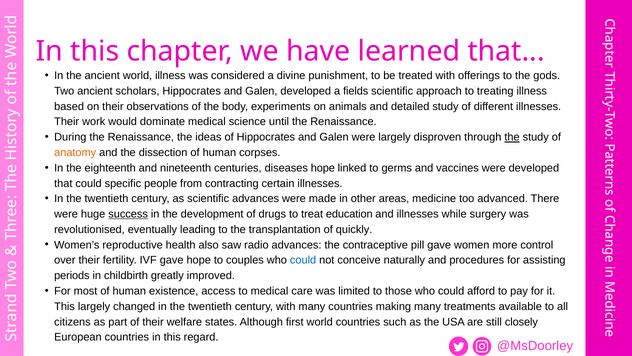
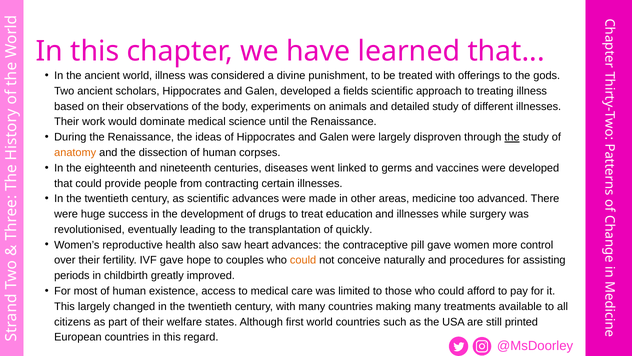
diseases hope: hope -> went (323, 168)
specific: specific -> provide (123, 183)
success underline: present -> none (128, 214)
radio: radio -> heart (256, 245)
could colour: blue -> orange (303, 260)
closely: closely -> printed (521, 321)
